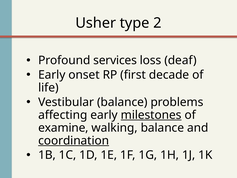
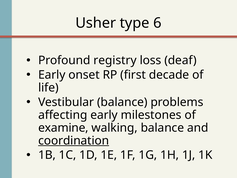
2: 2 -> 6 (157, 23)
services: services -> registry (115, 60)
milestones underline: present -> none (151, 115)
